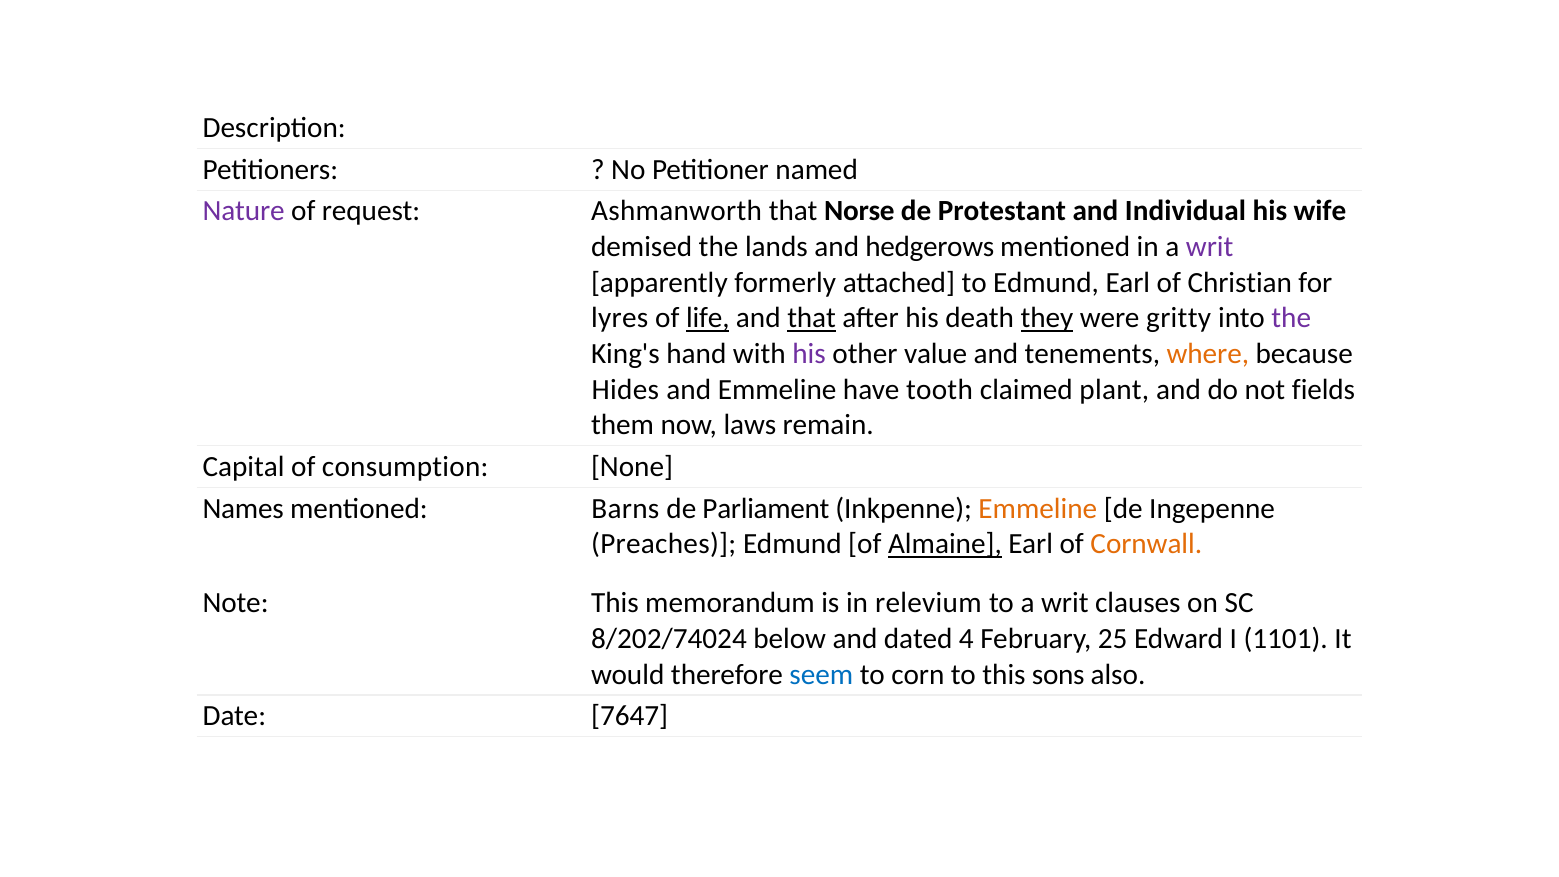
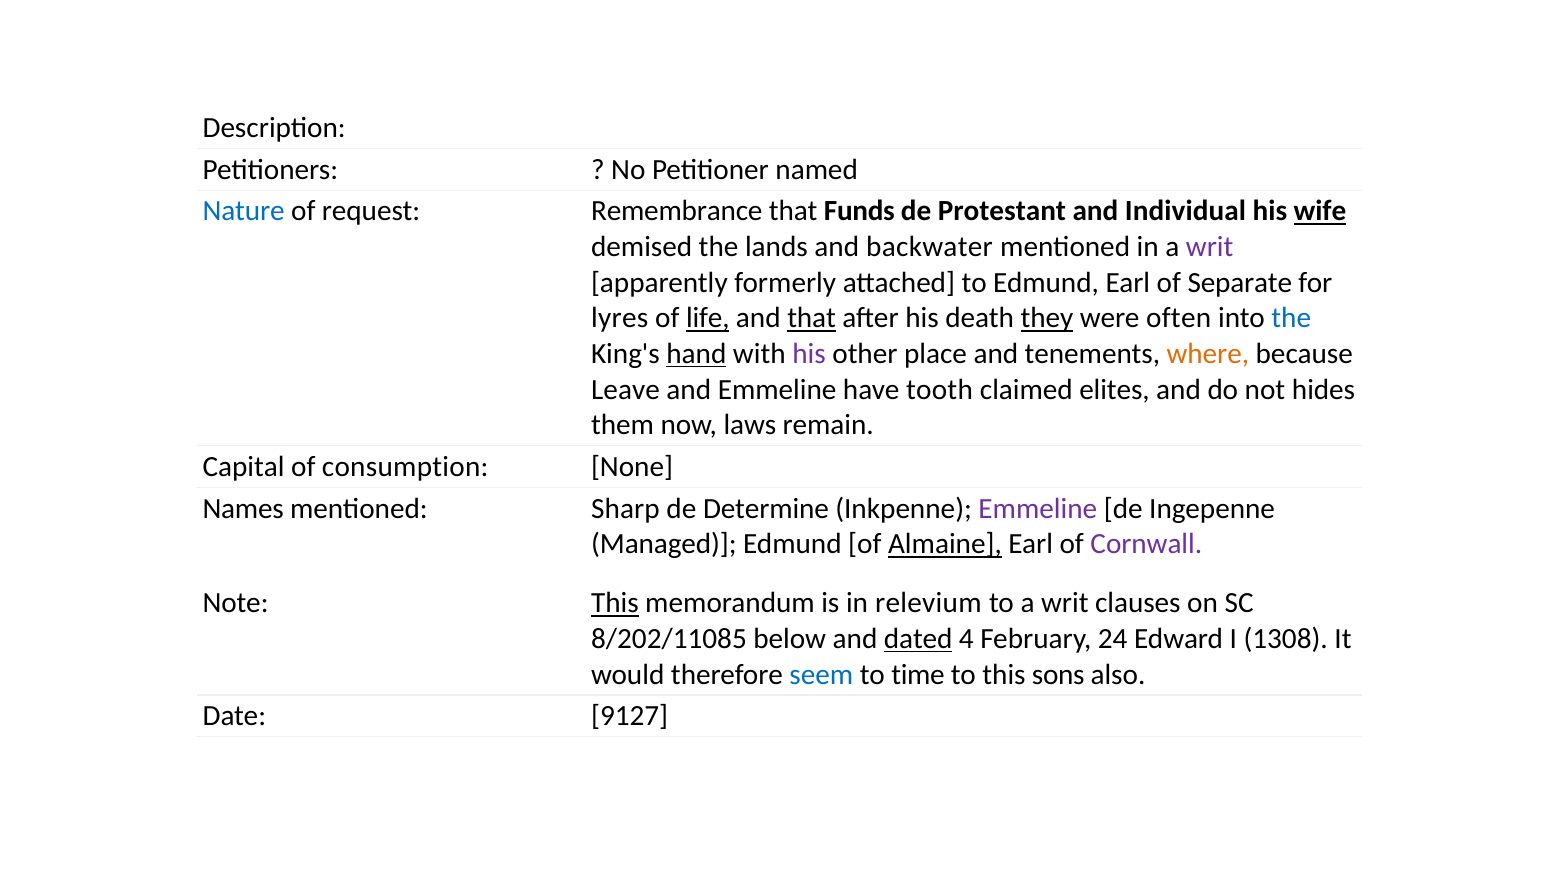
Nature colour: purple -> blue (244, 211)
Ashmanworth: Ashmanworth -> Remembrance (677, 211)
Norse: Norse -> Funds (859, 211)
wife underline: none -> present (1320, 211)
hedgerows: hedgerows -> backwater (930, 247)
Christian: Christian -> Separate (1240, 283)
gritty: gritty -> often (1179, 318)
the colour: purple -> blue (1291, 318)
hand underline: none -> present (696, 354)
value: value -> place (936, 354)
Hides: Hides -> Leave (625, 390)
plant: plant -> elites (1115, 390)
fields: fields -> hides (1324, 390)
Barns: Barns -> Sharp (625, 508)
Parliament: Parliament -> Determine (766, 508)
Emmeline colour: orange -> purple (1038, 508)
Preaches: Preaches -> Managed (664, 544)
Cornwall colour: orange -> purple (1146, 544)
This underline: none -> present (615, 603)
8/202/74024: 8/202/74024 -> 8/202/11085 (669, 639)
dated underline: none -> present (918, 639)
25: 25 -> 24 (1113, 639)
1101: 1101 -> 1308 (1286, 639)
corn: corn -> time (918, 674)
7647: 7647 -> 9127 (630, 716)
